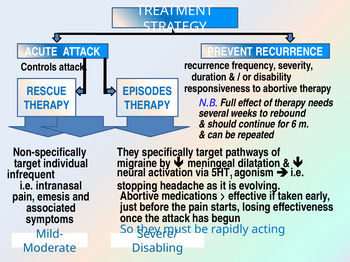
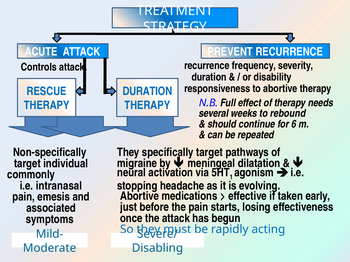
EPISODES: EPISODES -> DURATION (147, 92)
infrequent: infrequent -> commonly (31, 175)
